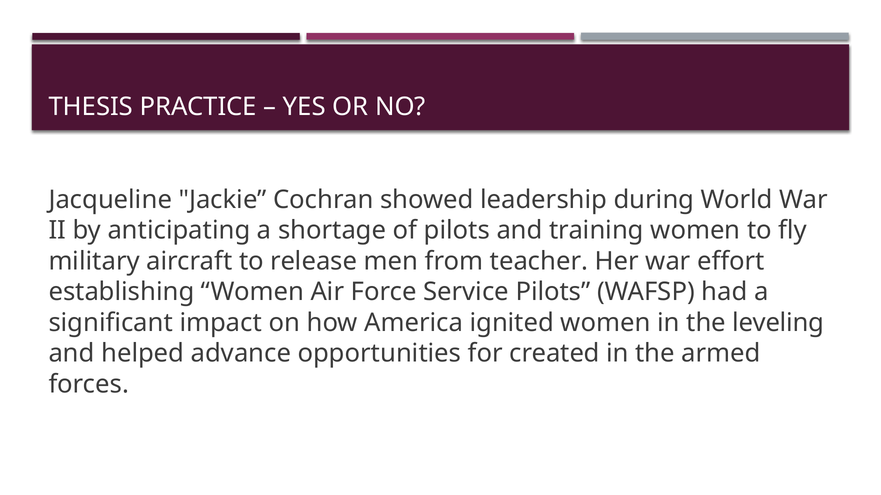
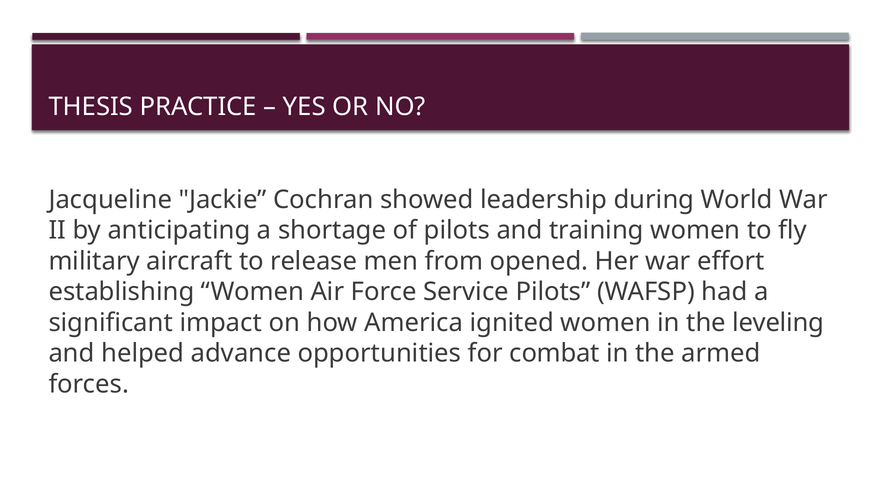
teacher: teacher -> opened (539, 261)
created: created -> combat (555, 354)
